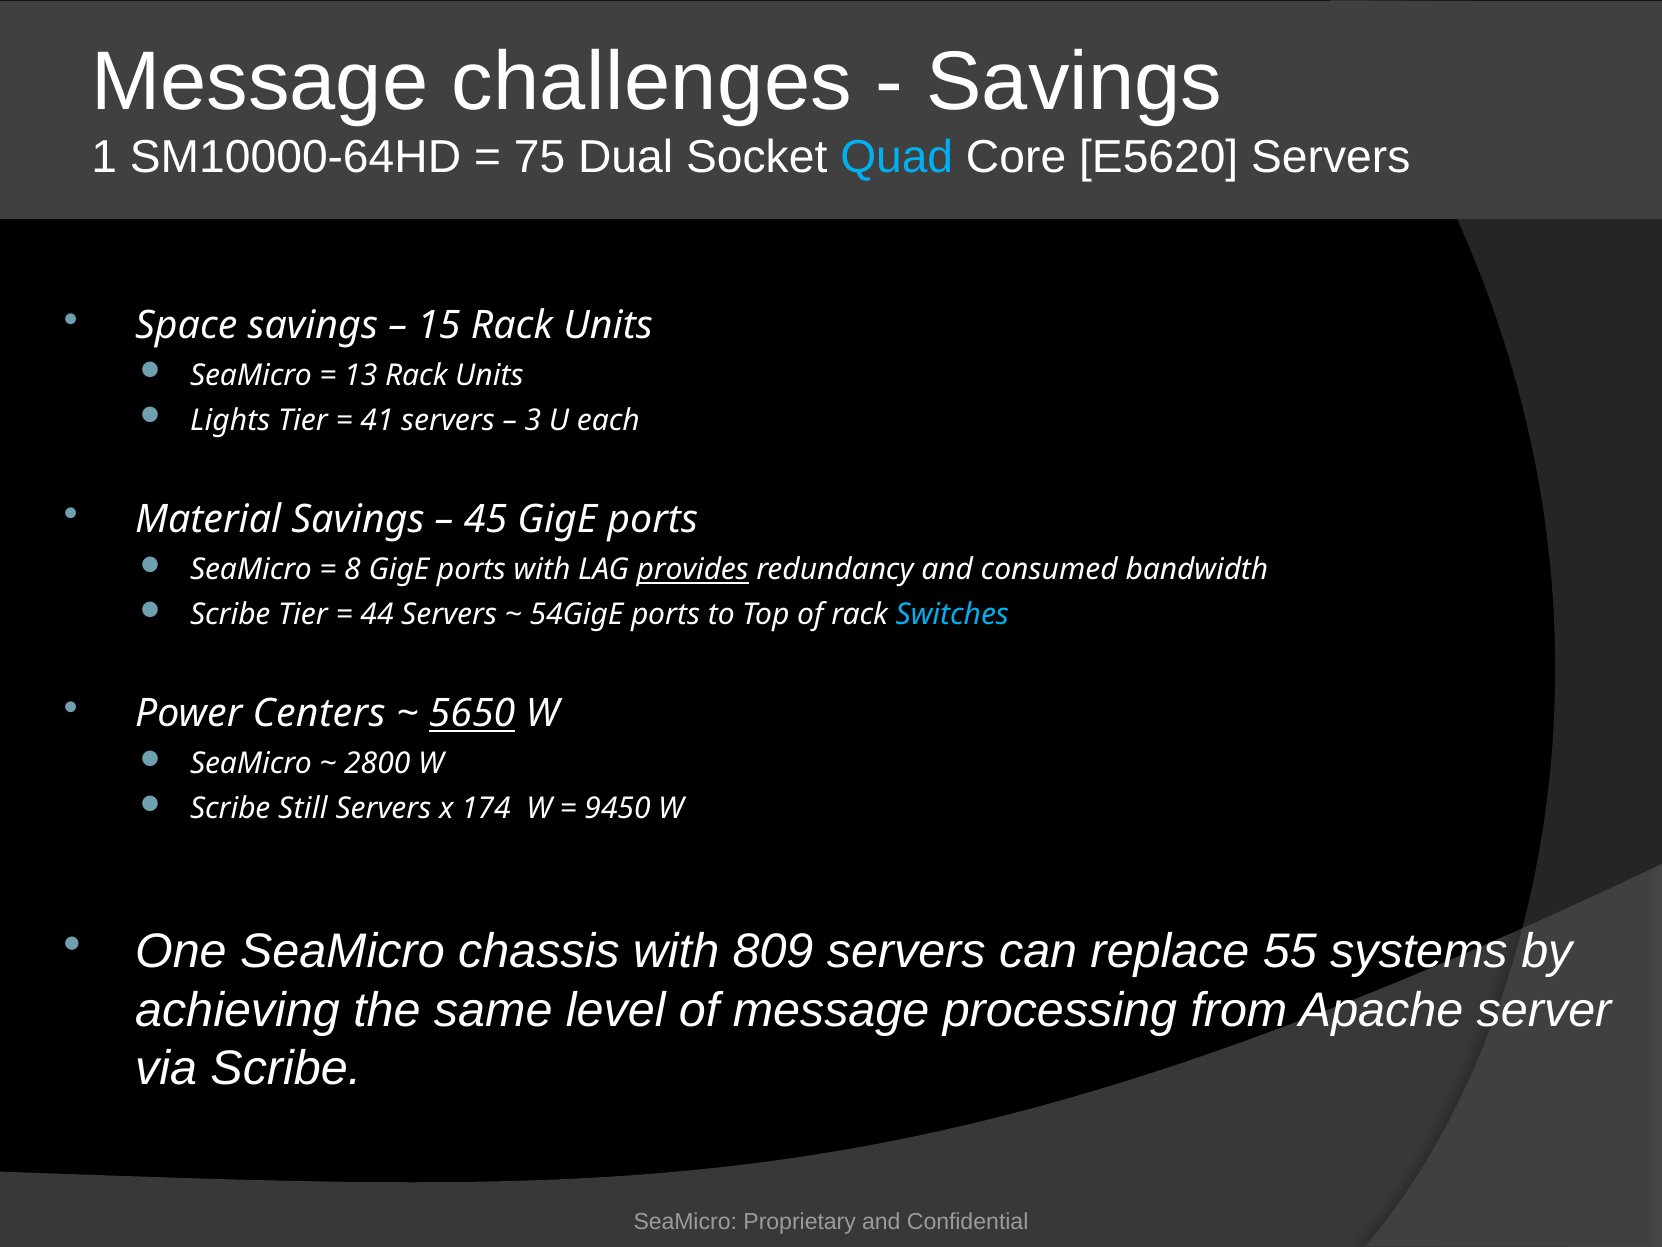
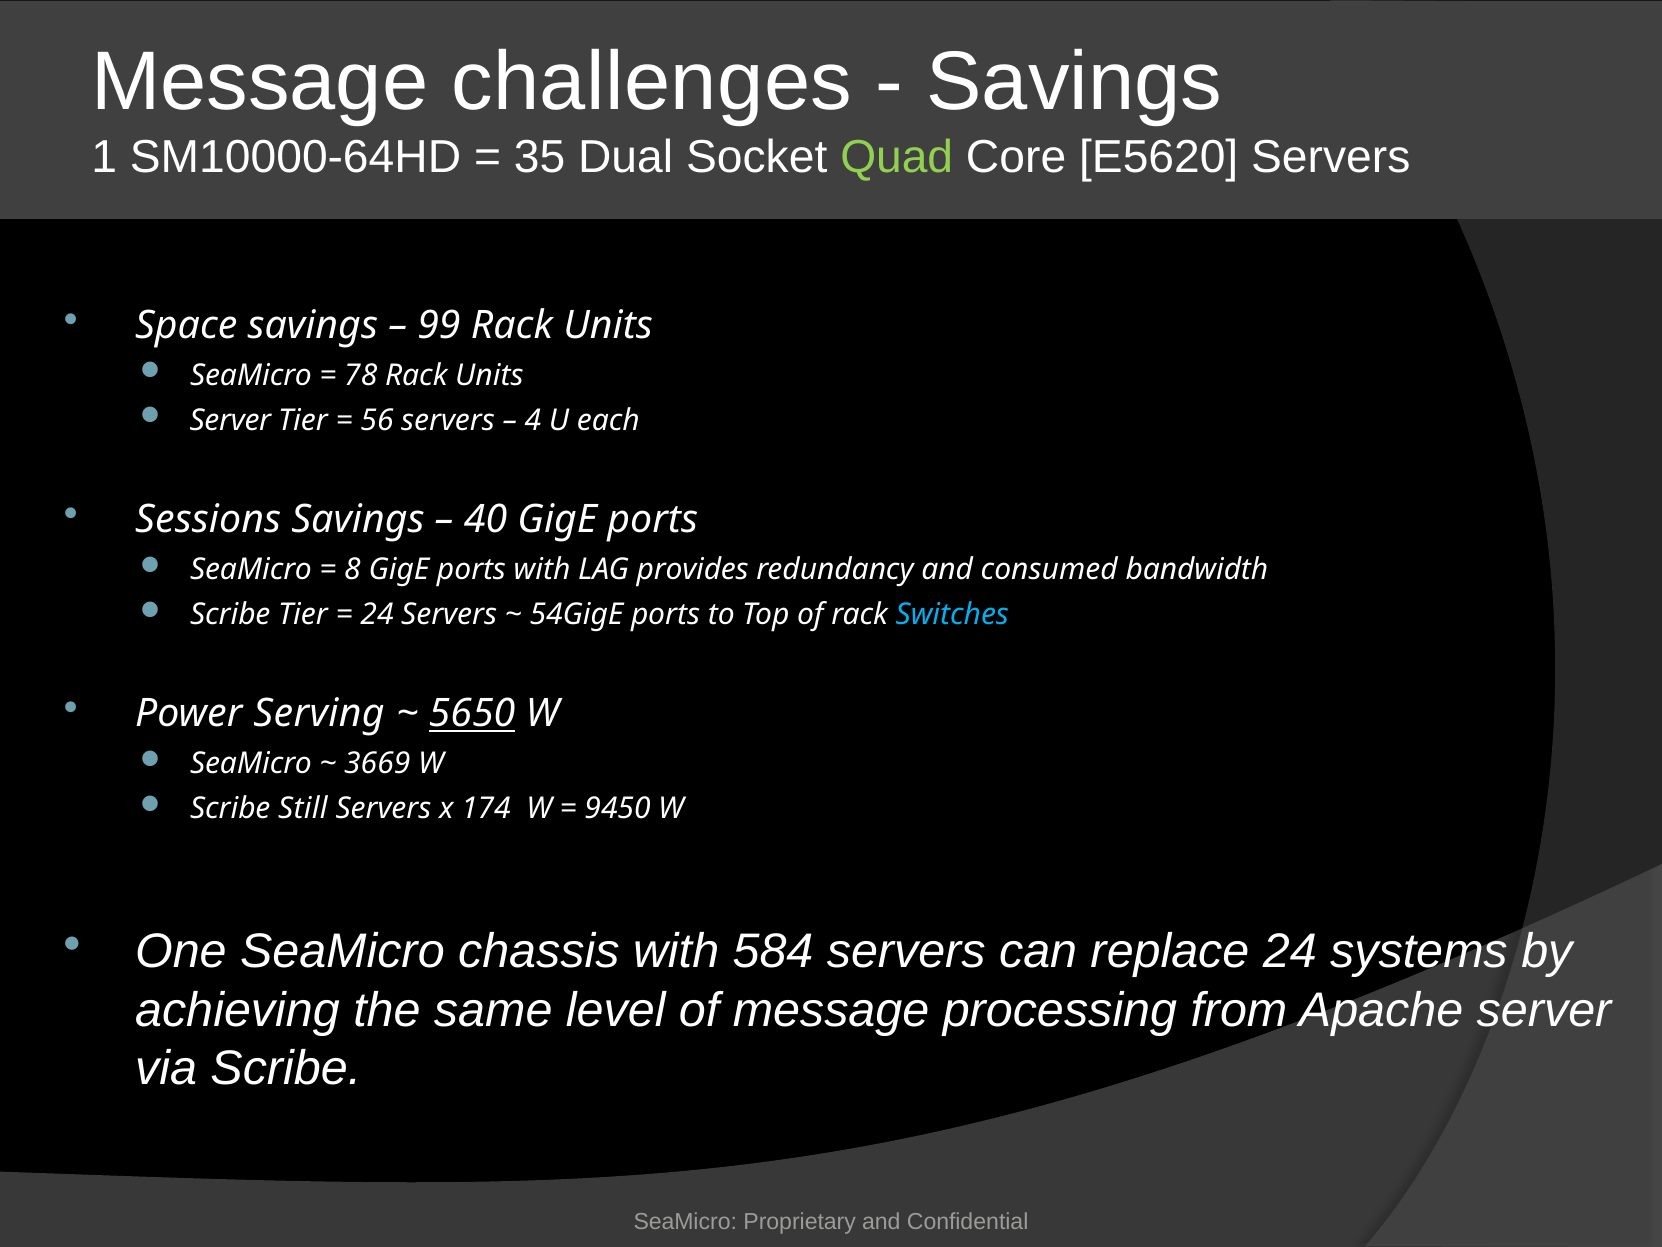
75: 75 -> 35 (540, 157)
Quad colour: light blue -> light green (897, 157)
15: 15 -> 99 (439, 325)
13: 13 -> 78 (361, 375)
Lights: Lights -> Server (230, 420)
41: 41 -> 56 (377, 420)
3: 3 -> 4 (533, 420)
Material: Material -> Sessions (208, 520)
45: 45 -> 40 (485, 520)
provides underline: present -> none (693, 569)
44: 44 -> 24 (377, 615)
Centers: Centers -> Serving (319, 714)
2800: 2800 -> 3669 (377, 764)
809: 809 -> 584 (773, 951)
replace 55: 55 -> 24 (1290, 951)
